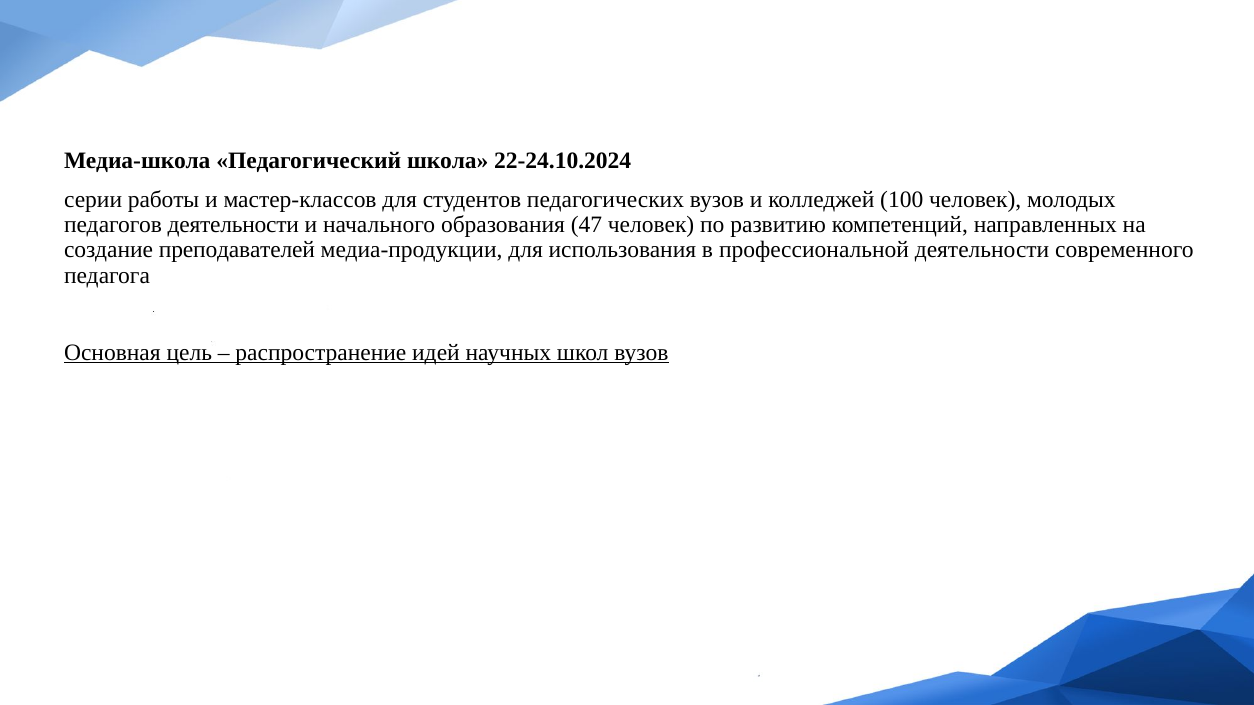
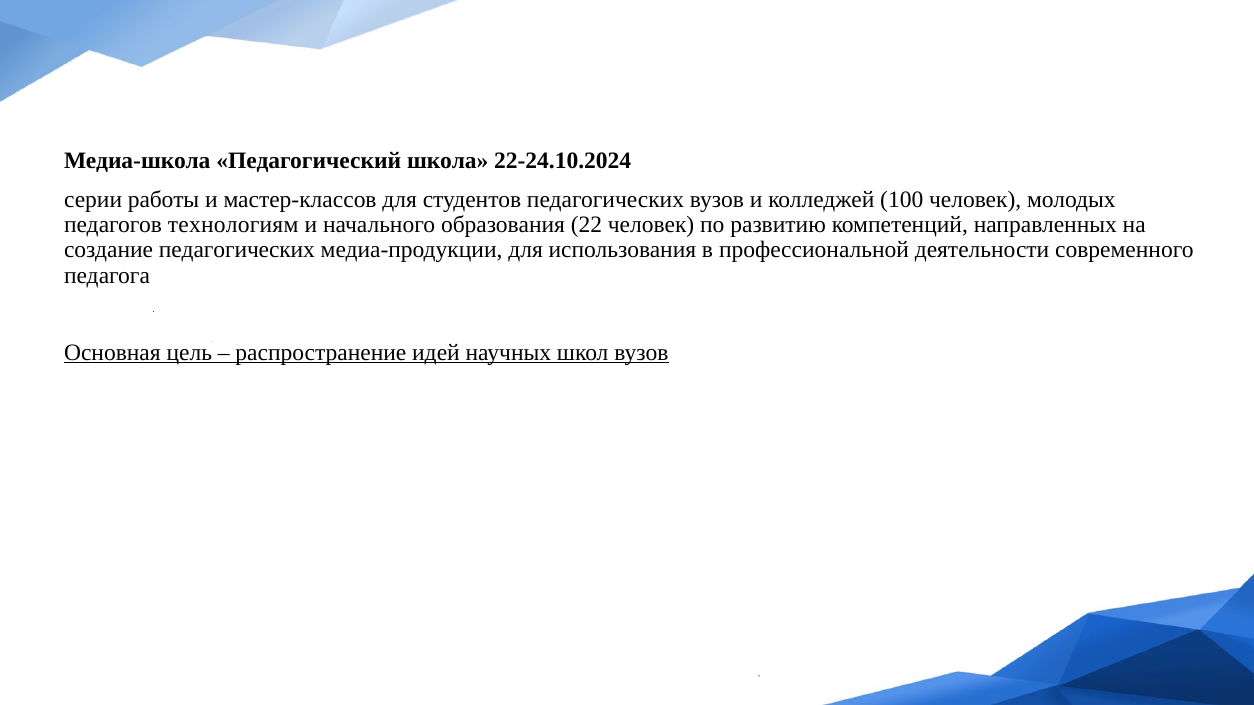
педагогов деятельности: деятельности -> технологиям (233, 225)
47: 47 -> 22 (587, 225)
создание преподавателей: преподавателей -> педагогических (237, 250)
